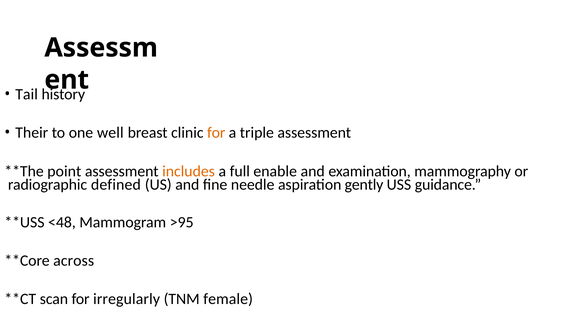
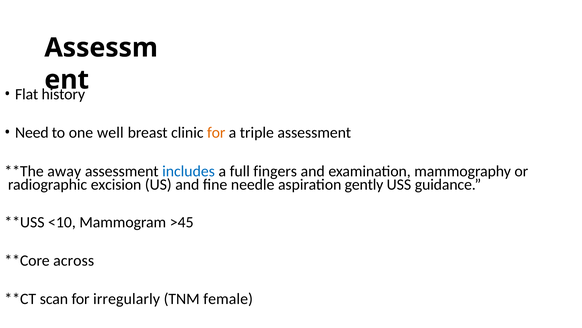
Tail: Tail -> Flat (27, 94)
Their: Their -> Need (32, 132)
point: point -> away (64, 171)
includes colour: orange -> blue (189, 171)
enable: enable -> fingers (275, 171)
defined: defined -> excision (116, 184)
<48: <48 -> <10 (62, 222)
>95: >95 -> >45 (182, 222)
